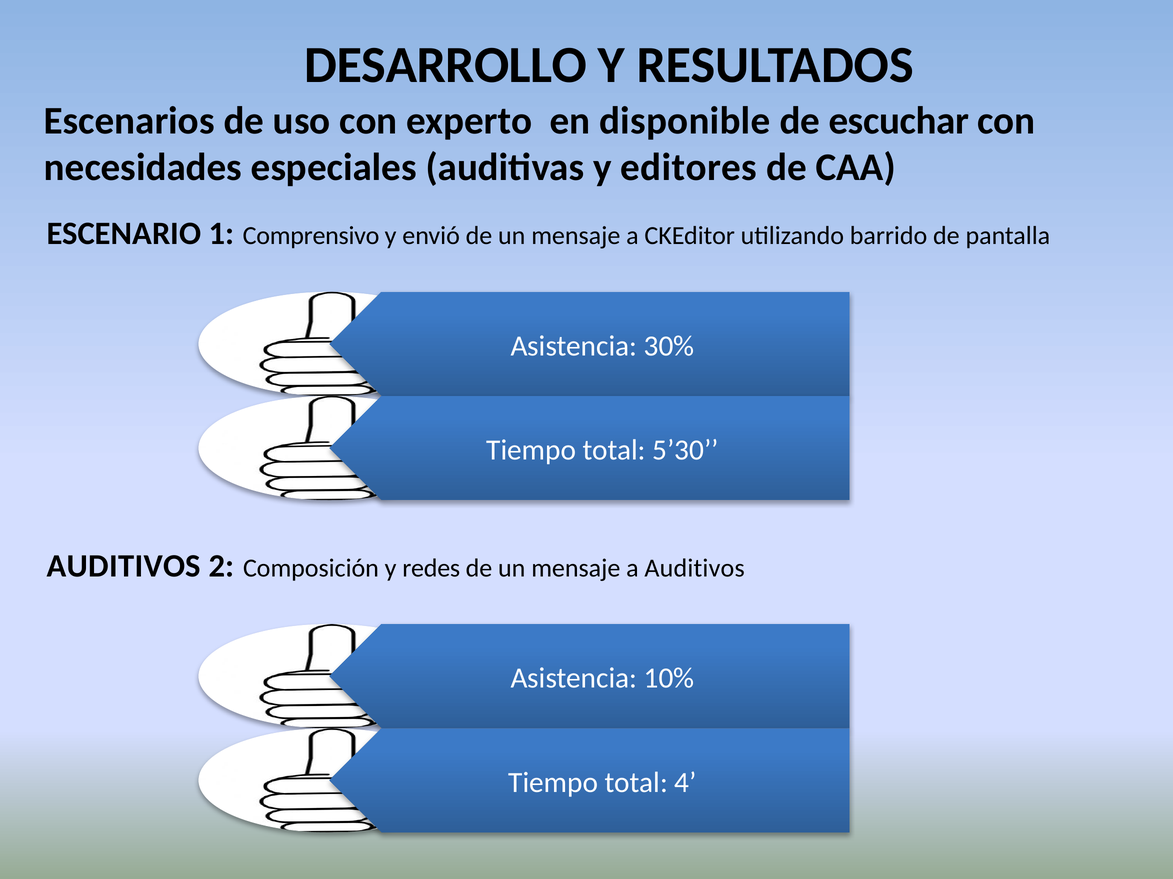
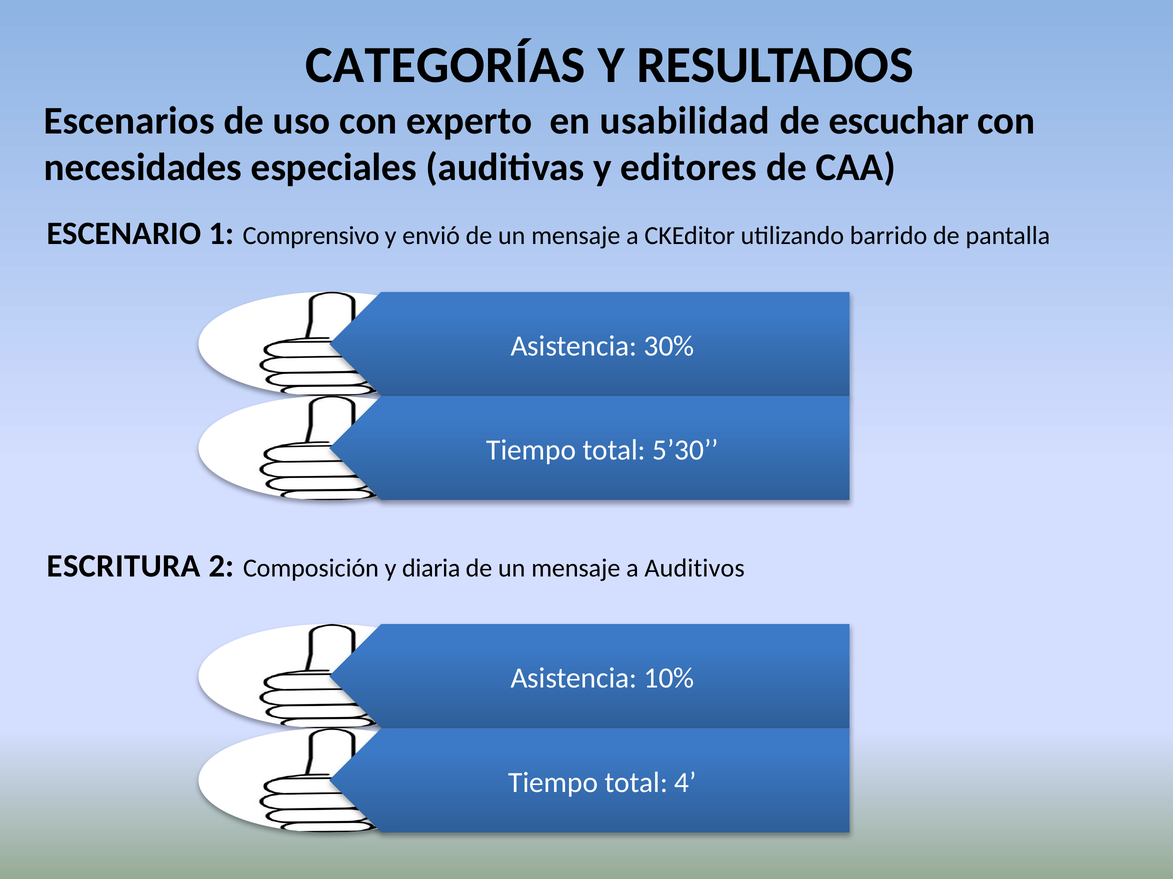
DESARROLLO: DESARROLLO -> CATEGORÍAS (445, 65)
disponible: disponible -> usabilidad (685, 121)
AUDITIVOS: AUDITIVOS -> ESCRITURA (124, 566)
redes: redes -> diaria (431, 568)
